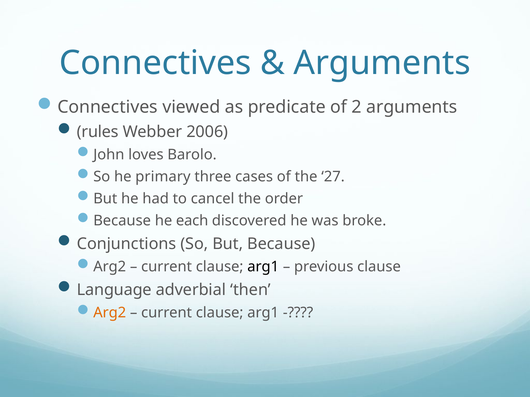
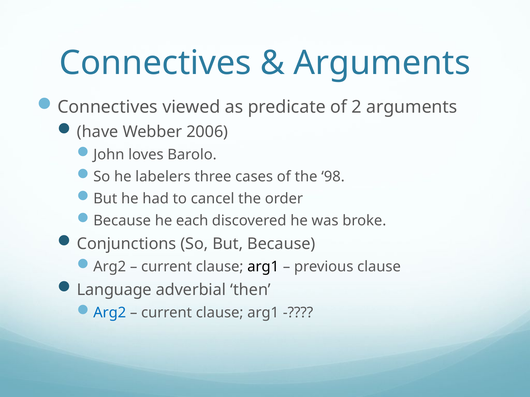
rules: rules -> have (98, 132)
primary: primary -> labelers (163, 177)
27: 27 -> 98 (333, 177)
Arg2 colour: orange -> blue (110, 313)
